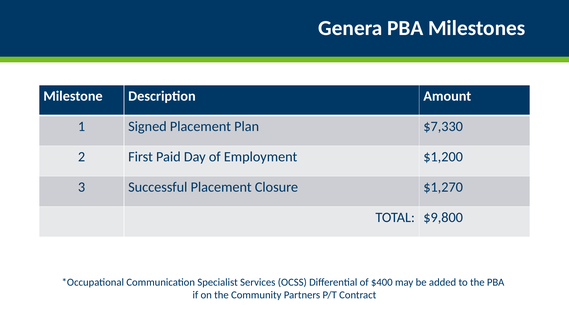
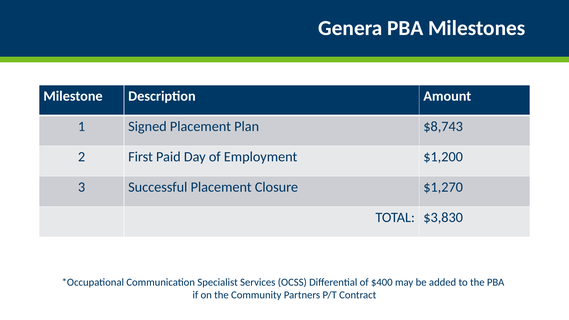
$7,330: $7,330 -> $8,743 (443, 126)
$9,800: $9,800 -> $3,830 (443, 218)
